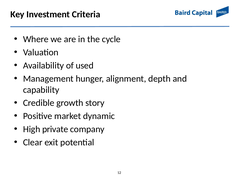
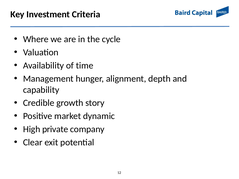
used: used -> time (85, 66)
